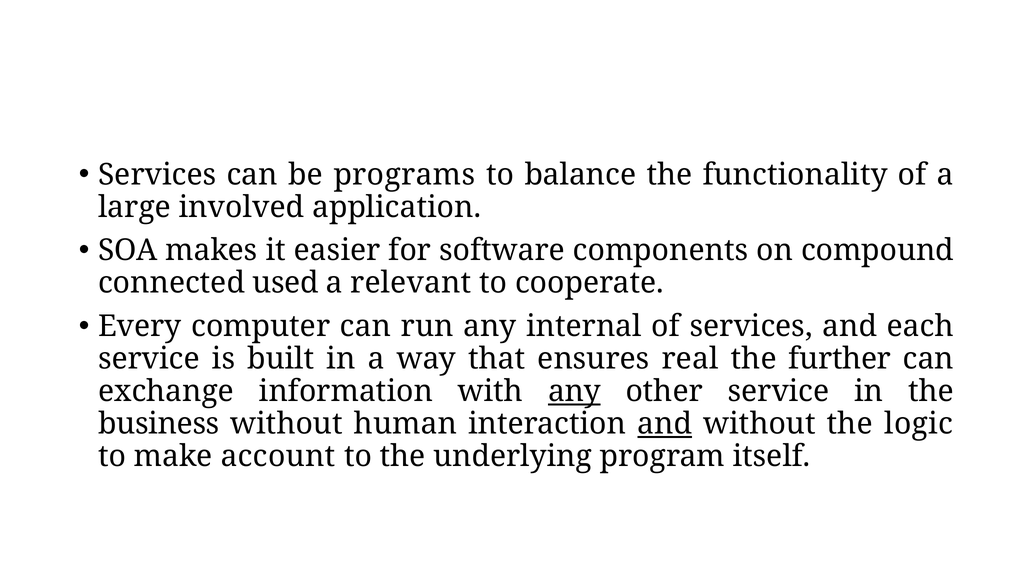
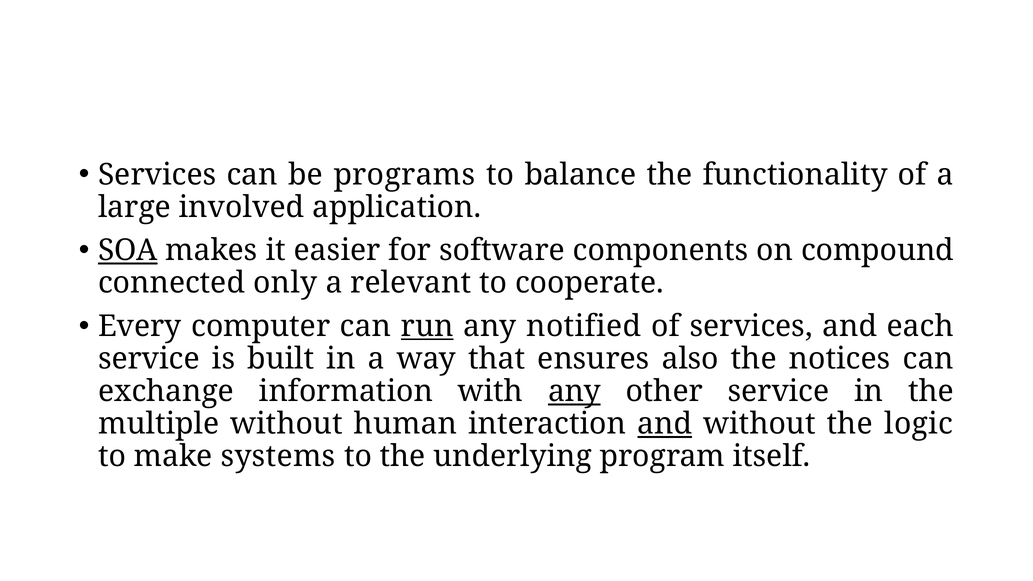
SOA underline: none -> present (128, 251)
used: used -> only (285, 283)
run underline: none -> present (427, 326)
internal: internal -> notified (584, 326)
real: real -> also (690, 359)
further: further -> notices (840, 359)
business: business -> multiple (159, 424)
account: account -> systems (278, 457)
